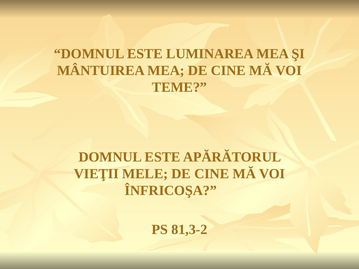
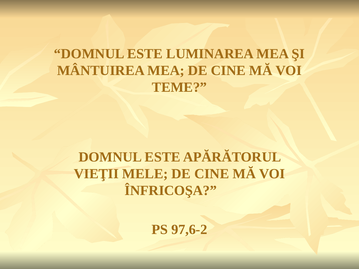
81,3-2: 81,3-2 -> 97,6-2 (189, 230)
